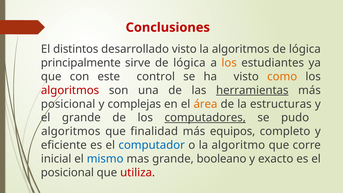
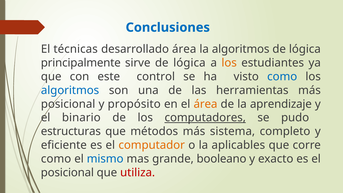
Conclusiones colour: red -> blue (168, 27)
distintos: distintos -> técnicas (76, 49)
desarrollado visto: visto -> área (184, 49)
como colour: orange -> blue (282, 77)
algoritmos colour: red -> blue (70, 90)
herramientas underline: present -> none (252, 90)
complejas: complejas -> propósito (134, 104)
estructuras: estructuras -> aprendizaje (281, 104)
el grande: grande -> binario (81, 118)
algoritmos: algoritmos -> estructuras (71, 131)
finalidad: finalidad -> métodos (154, 131)
equipos: equipos -> sistema (232, 131)
computador colour: blue -> orange (152, 145)
algoritmo: algoritmo -> aplicables (238, 145)
inicial: inicial -> como (56, 159)
